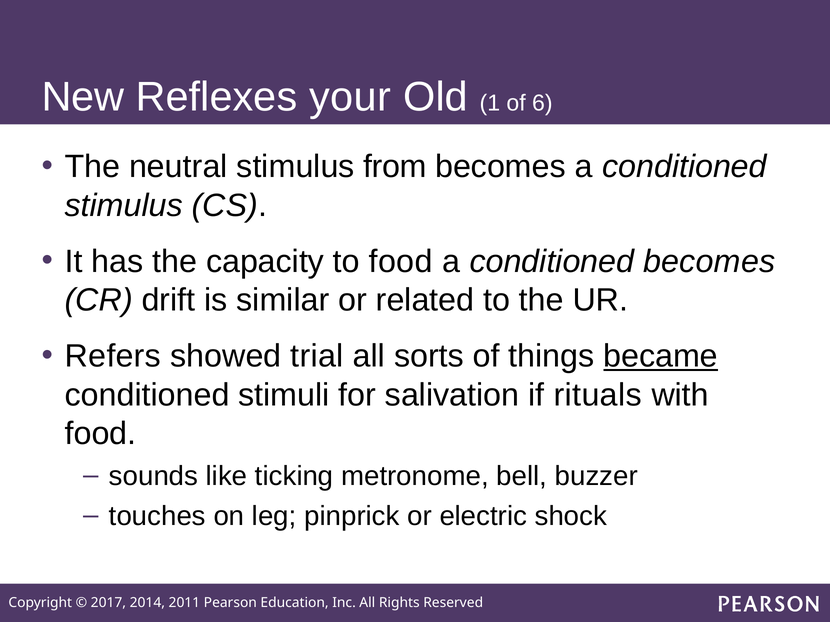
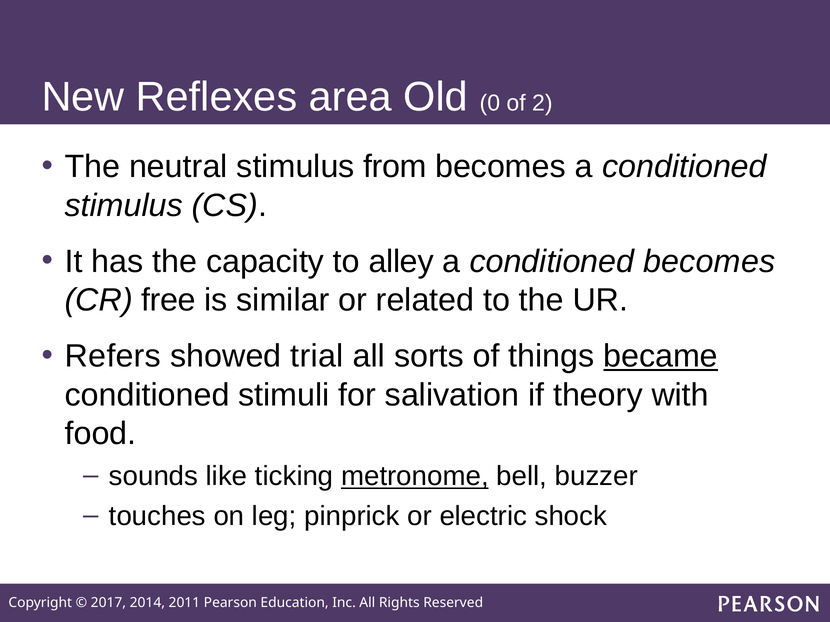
your: your -> area (350, 97)
1: 1 -> 0 (490, 103)
6: 6 -> 2 (542, 103)
to food: food -> alley (401, 262)
drift: drift -> free (169, 300)
rituals: rituals -> theory (598, 395)
metronome underline: none -> present (415, 477)
